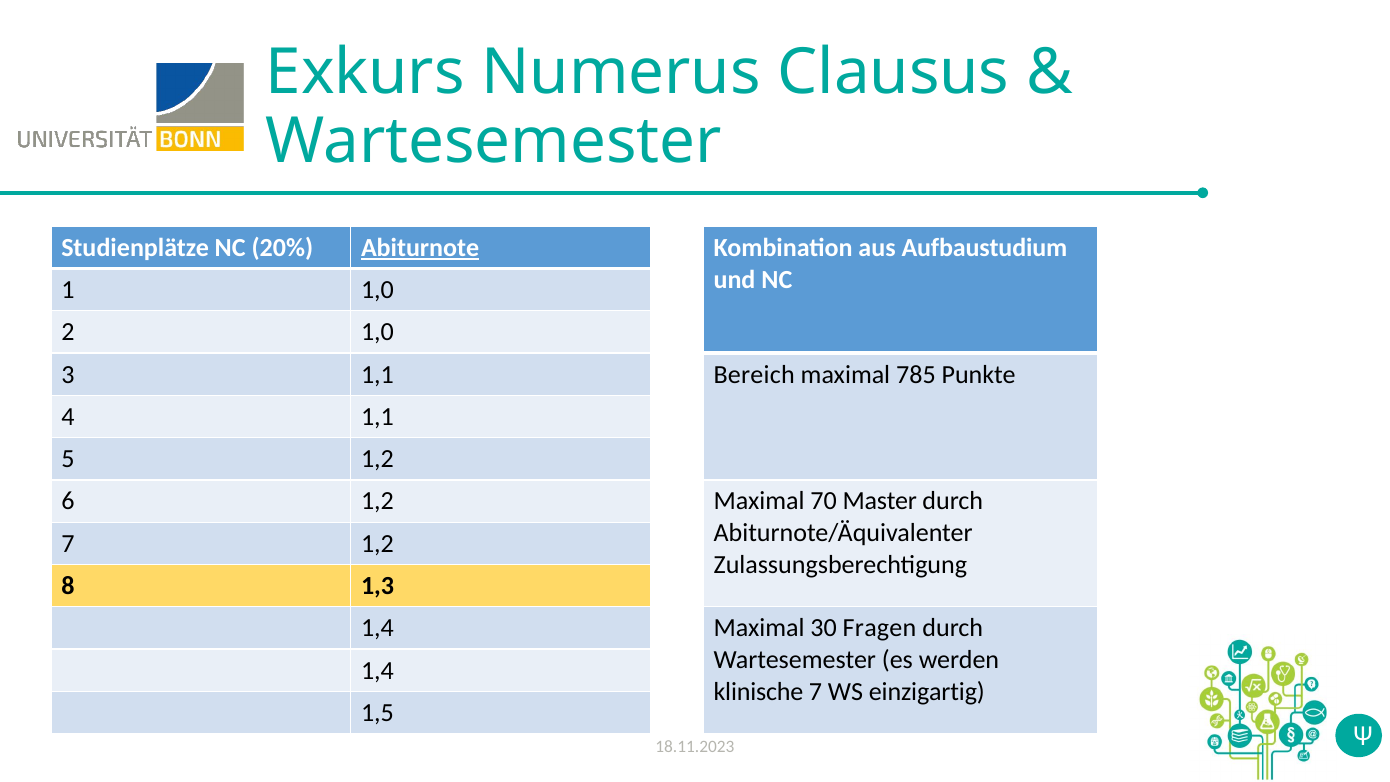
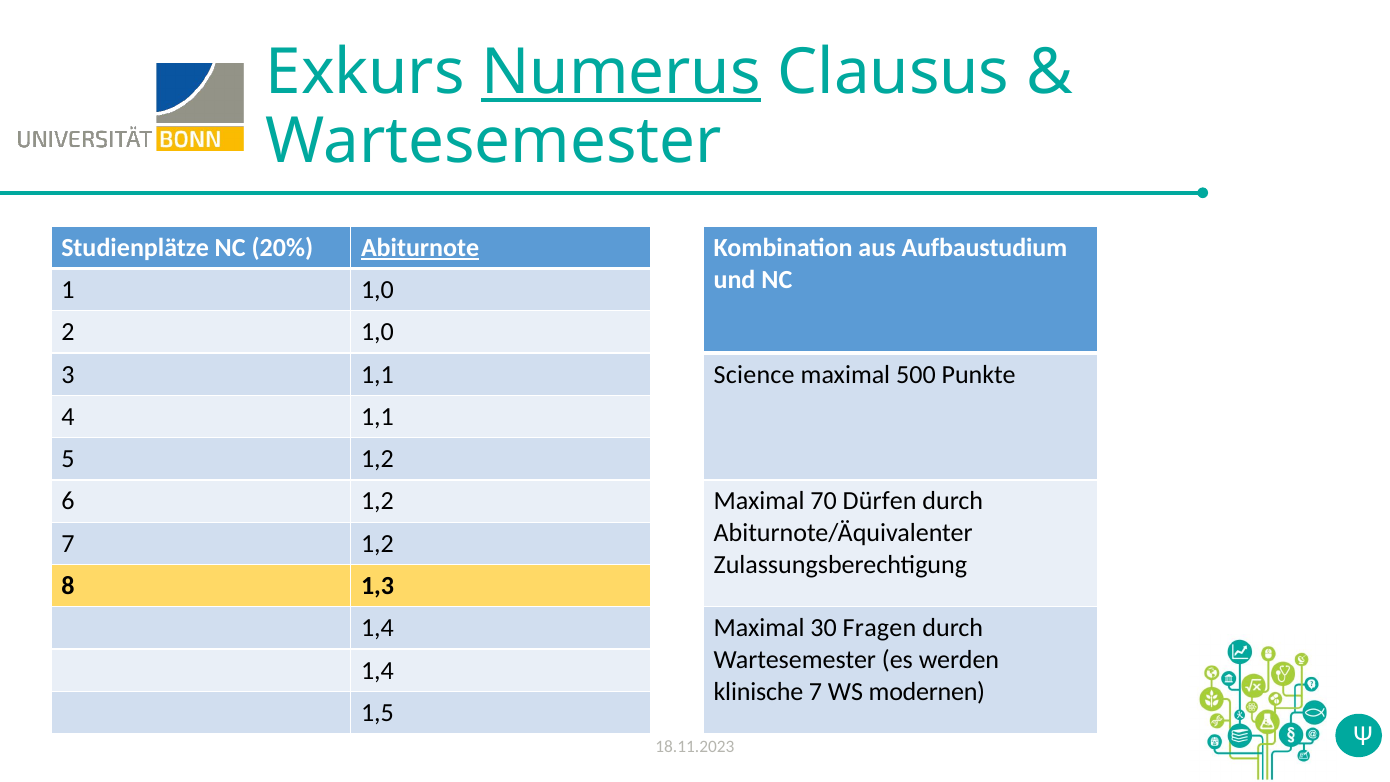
Numerus underline: none -> present (621, 73)
Bereich: Bereich -> Science (754, 374)
785: 785 -> 500 (916, 374)
Master: Master -> Dürfen (880, 501)
einzigartig: einzigartig -> modernen (927, 692)
